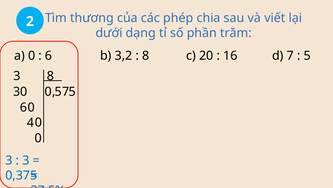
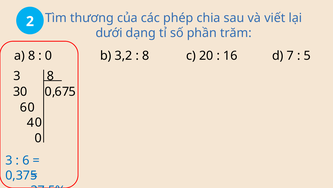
a 0: 0 -> 8 (32, 56)
6: 6 -> 0 (49, 56)
3 5: 5 -> 6 (58, 91)
3: 3 -> 6 (26, 160)
